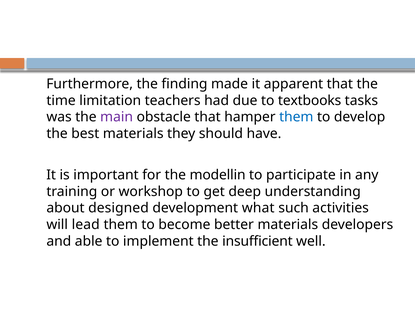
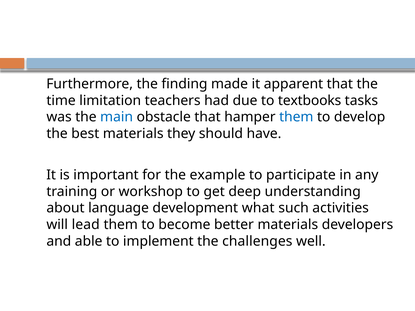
main colour: purple -> blue (117, 117)
modellin: modellin -> example (218, 175)
designed: designed -> language (119, 208)
insufficient: insufficient -> challenges (257, 241)
